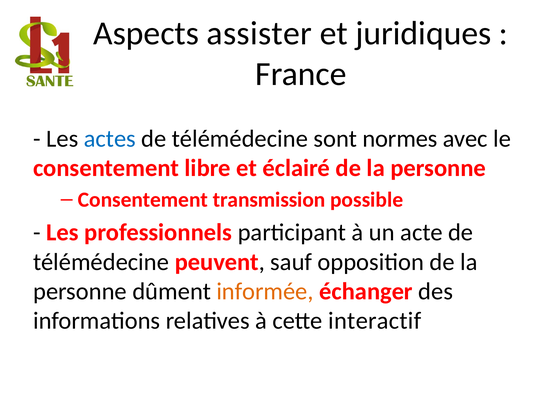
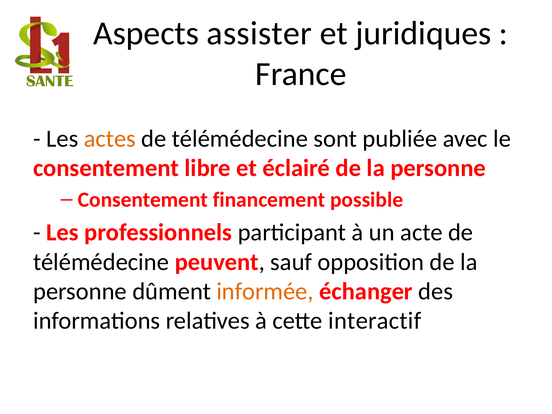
actes colour: blue -> orange (110, 139)
normes: normes -> publiée (400, 139)
transmission: transmission -> financement (269, 200)
